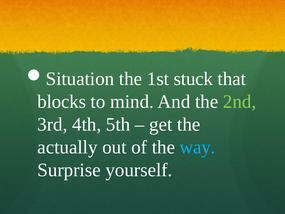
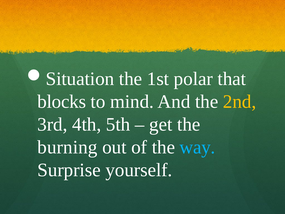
stuck: stuck -> polar (193, 79)
2nd colour: light green -> yellow (240, 101)
actually: actually -> burning (67, 147)
